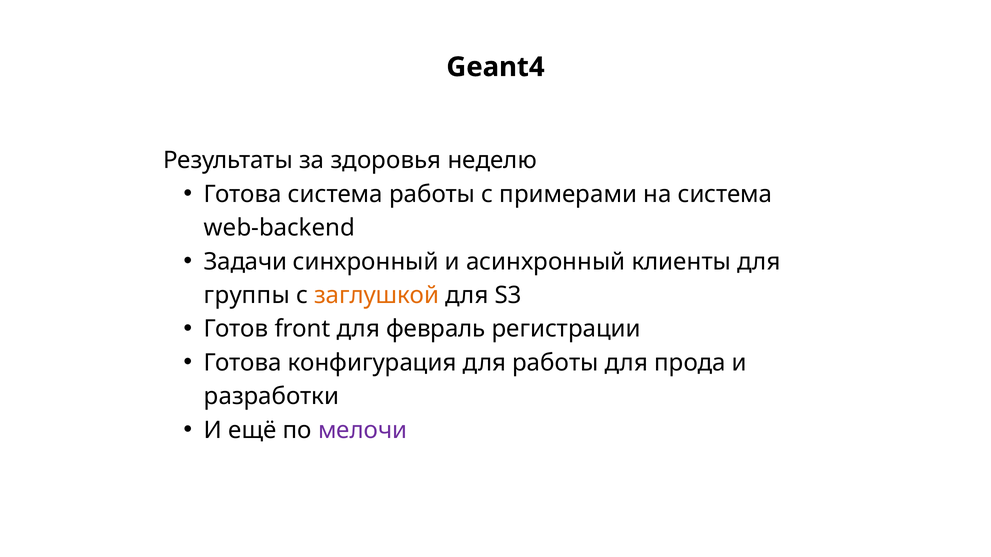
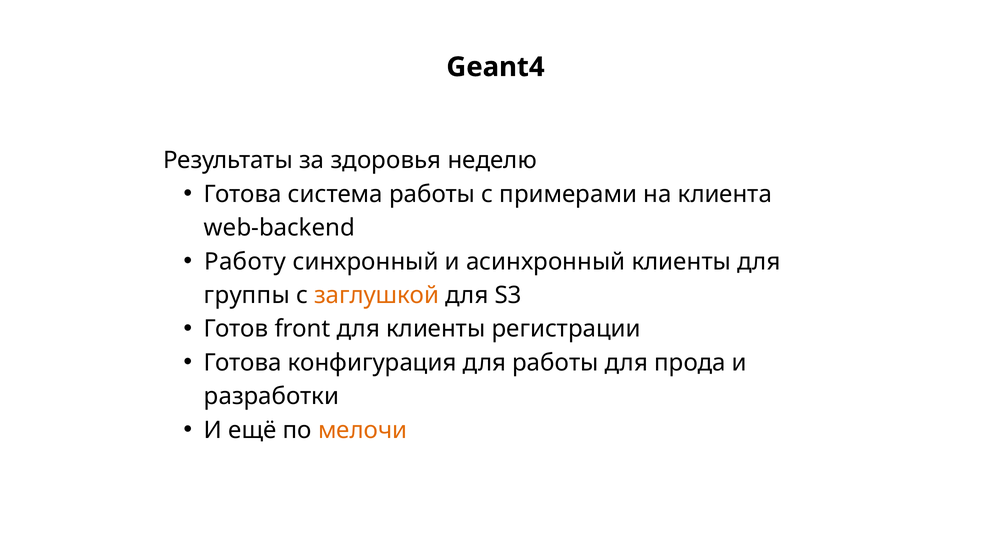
на система: система -> клиента (725, 194)
Задачи: Задачи -> Работу (245, 262)
для февраль: февраль -> клиенты (436, 329)
мелочи colour: purple -> orange (363, 430)
